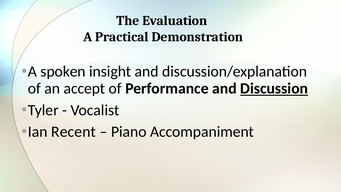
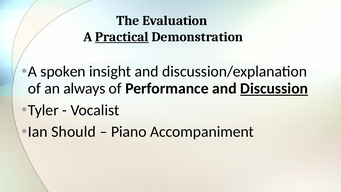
Practical underline: none -> present (122, 37)
accept: accept -> always (84, 88)
Recent: Recent -> Should (74, 132)
